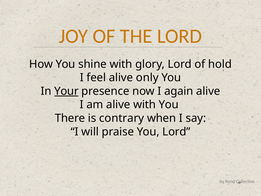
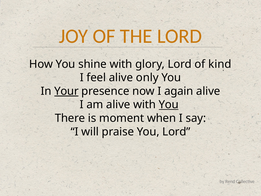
hold: hold -> kind (220, 64)
You underline: none -> present (169, 105)
contrary: contrary -> moment (122, 118)
